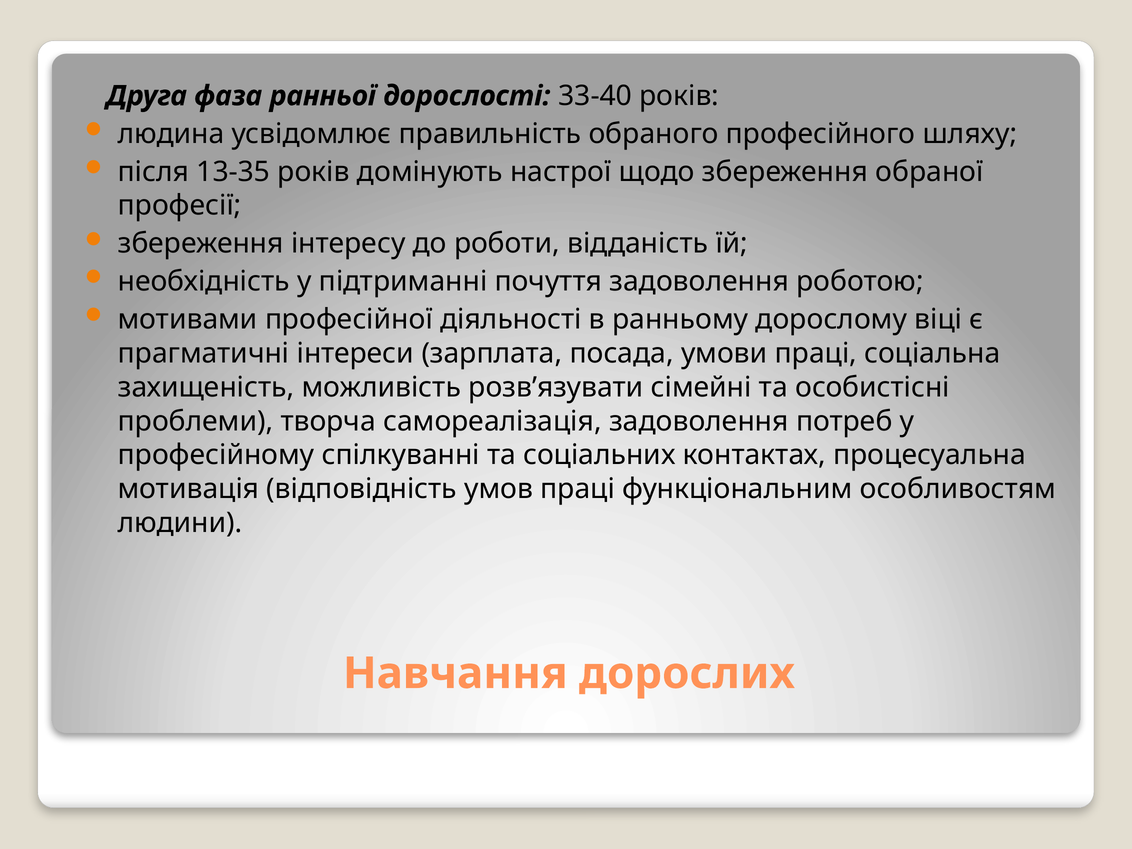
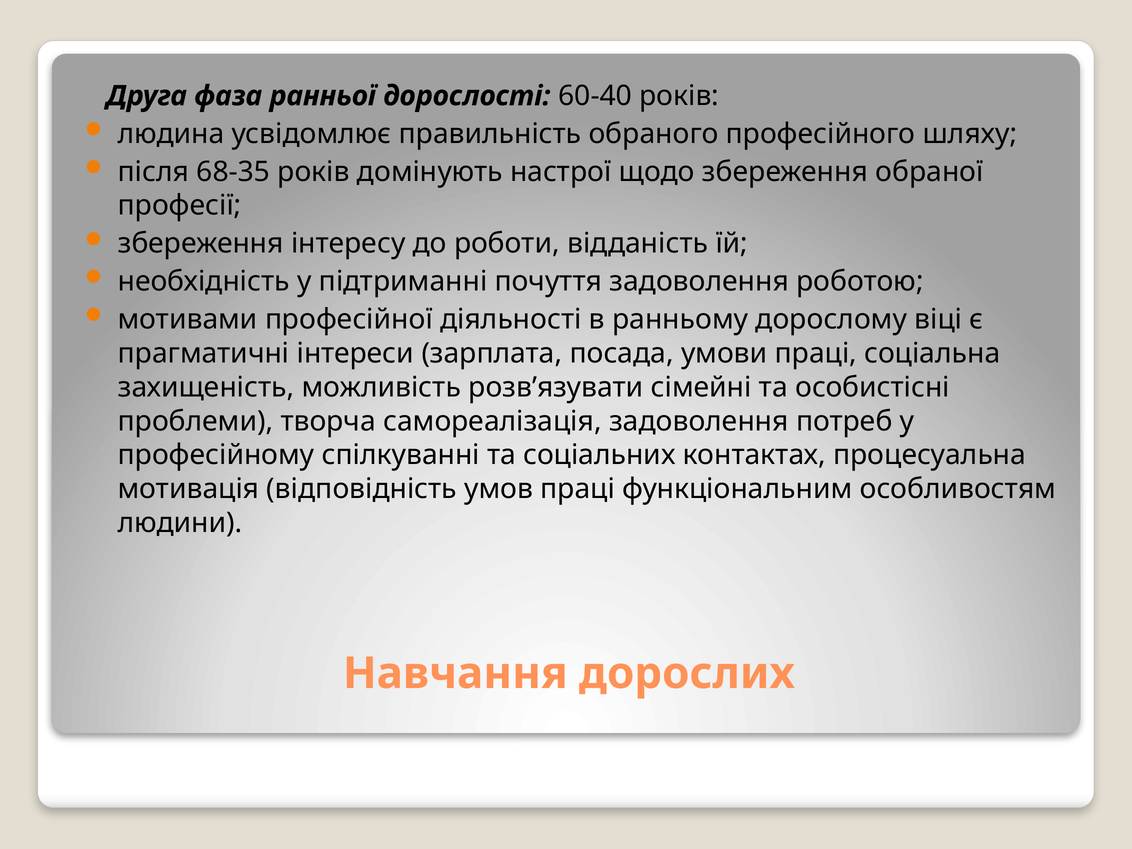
33-40: 33-40 -> 60-40 (595, 96)
13-35: 13-35 -> 68-35 (233, 172)
